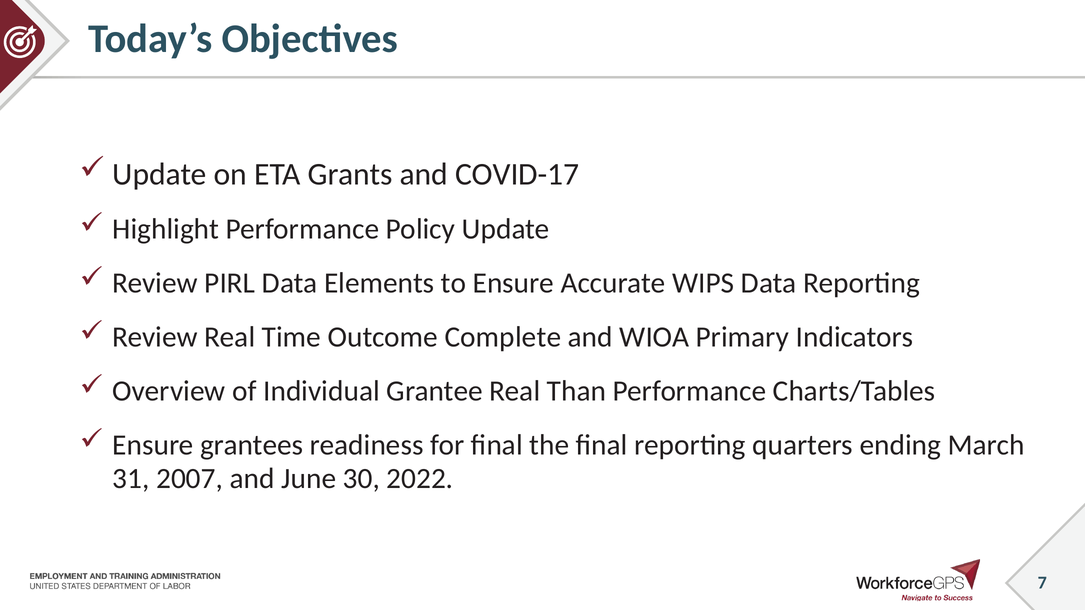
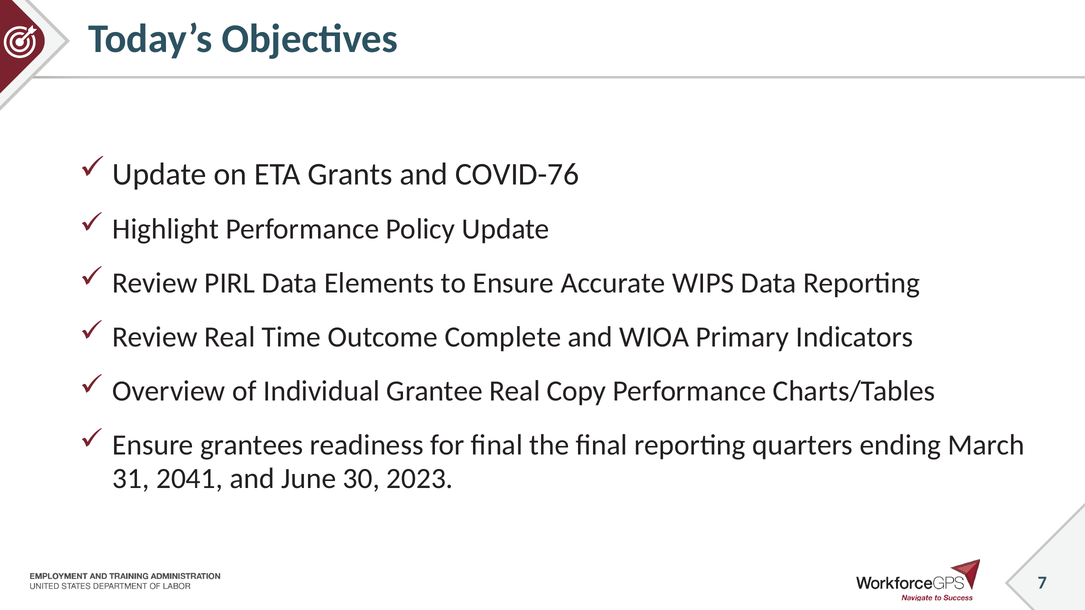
COVID-17: COVID-17 -> COVID-76 (517, 174)
Than: Than -> Copy (577, 391)
2007: 2007 -> 2041 (190, 479)
2022: 2022 -> 2023 (420, 479)
